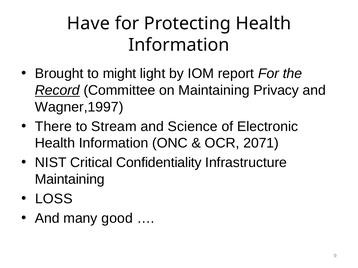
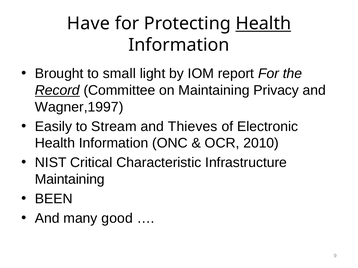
Health underline: none -> present (263, 24)
might: might -> small (119, 74)
There: There -> Easily (53, 127)
Science: Science -> Thieves (193, 127)
2071: 2071 -> 2010 (261, 143)
Confidentiality: Confidentiality -> Characteristic (159, 163)
LOSS: LOSS -> BEEN (54, 199)
